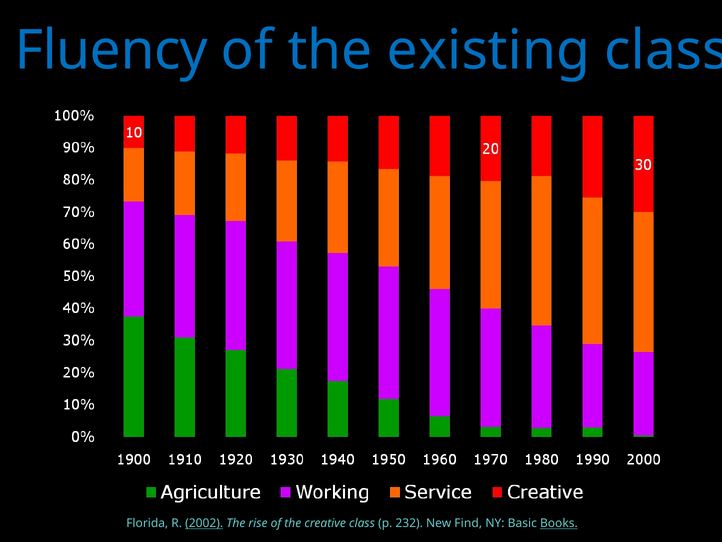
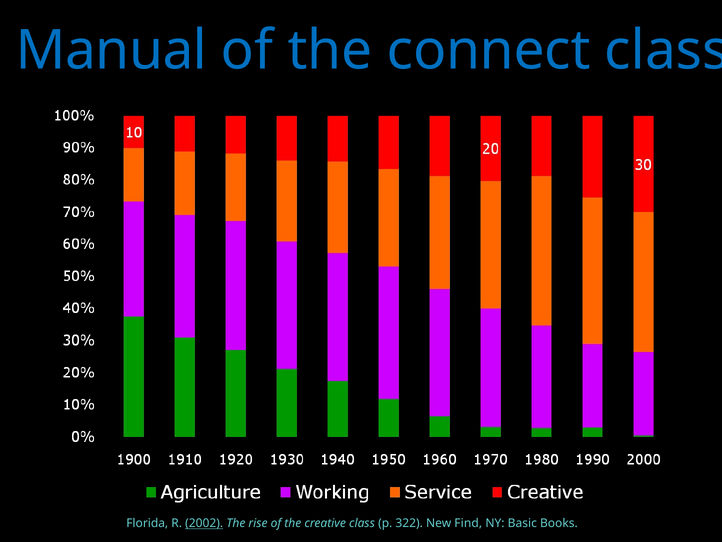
Fluency: Fluency -> Manual (111, 51)
existing: existing -> connect (489, 51)
232: 232 -> 322 (409, 523)
Books underline: present -> none (559, 523)
